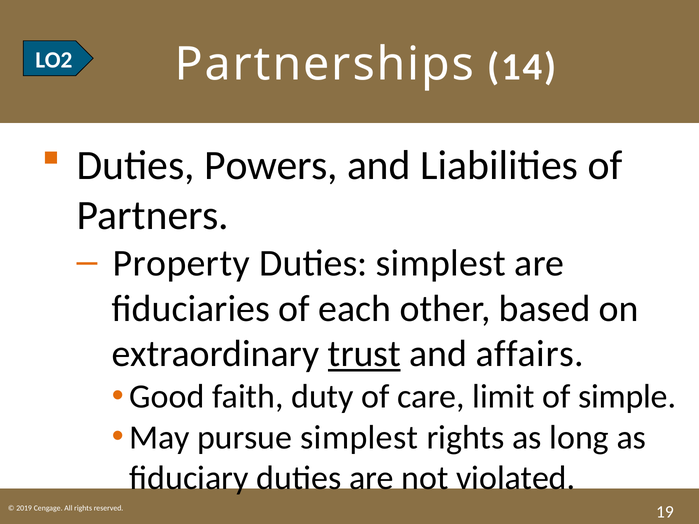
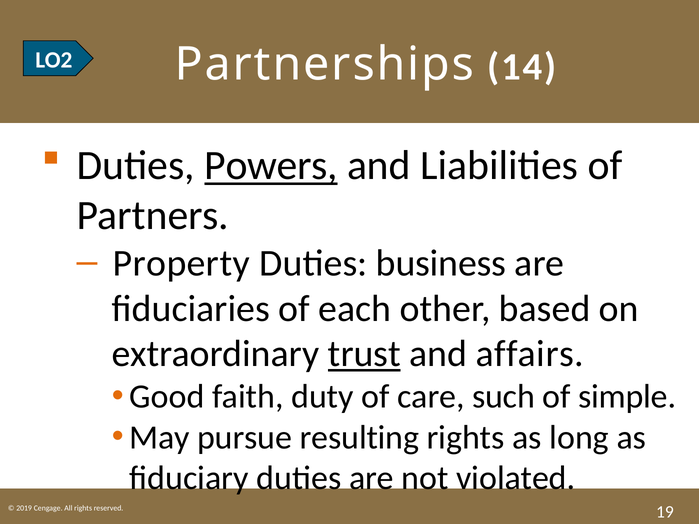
Powers underline: none -> present (271, 166)
Duties simplest: simplest -> business (441, 263)
limit: limit -> such (503, 397)
pursue simplest: simplest -> resulting (359, 438)
